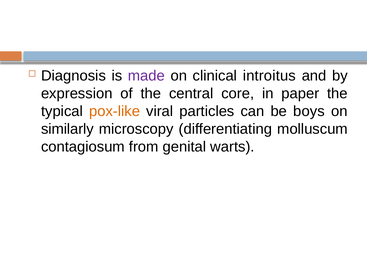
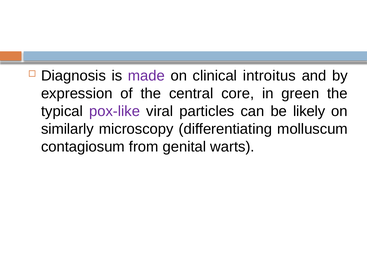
paper: paper -> green (300, 94)
pox-like colour: orange -> purple (115, 111)
boys: boys -> likely (309, 111)
